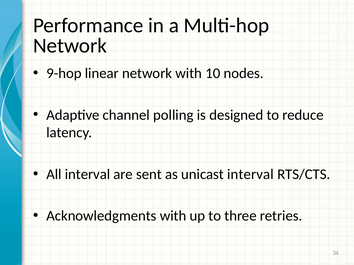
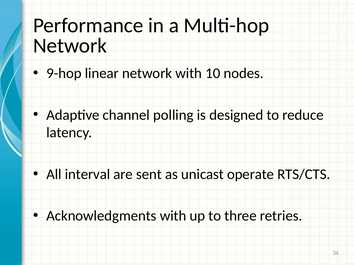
unicast interval: interval -> operate (251, 175)
